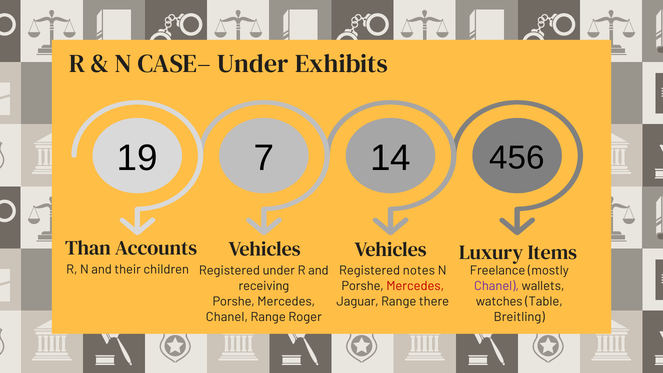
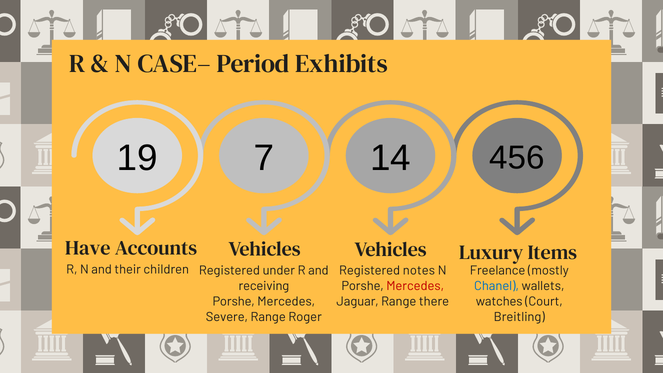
CASE– Under: Under -> Period (253, 64)
Than: Than -> Have (88, 248)
Chanel colour: purple -> blue (497, 286)
Table: Table -> Court (544, 302)
Chanel: Chanel -> Severe (227, 317)
